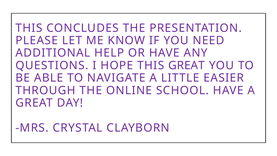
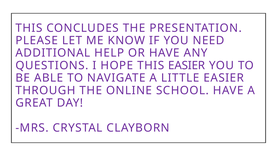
THIS GREAT: GREAT -> EASIER (187, 65)
